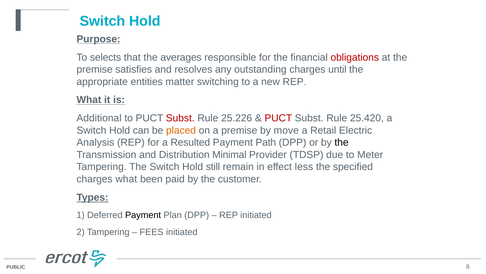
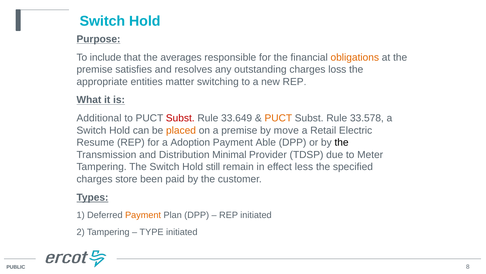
selects: selects -> include (106, 57)
obligations colour: red -> orange (355, 57)
until: until -> loss (337, 69)
25.226: 25.226 -> 33.649 (237, 118)
PUCT colour: red -> orange (278, 118)
25.420: 25.420 -> 33.578 (367, 118)
Analysis: Analysis -> Resume (95, 142)
Resulted: Resulted -> Adoption (190, 142)
Path: Path -> Able (266, 142)
charges what: what -> store (126, 179)
Payment colour: black -> orange (143, 215)
FEES: FEES -> TYPE (152, 232)
